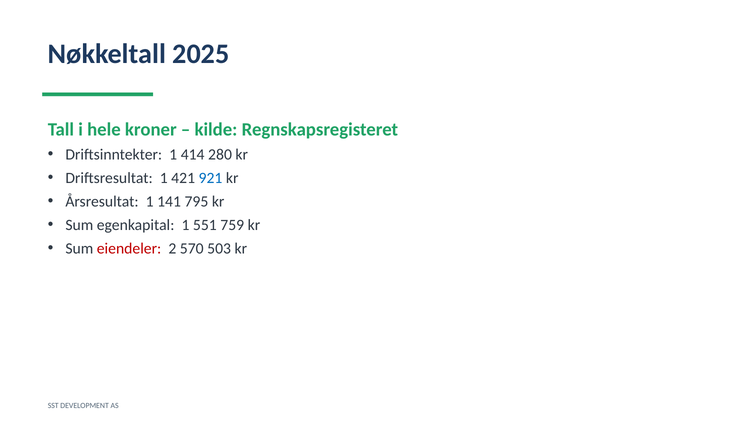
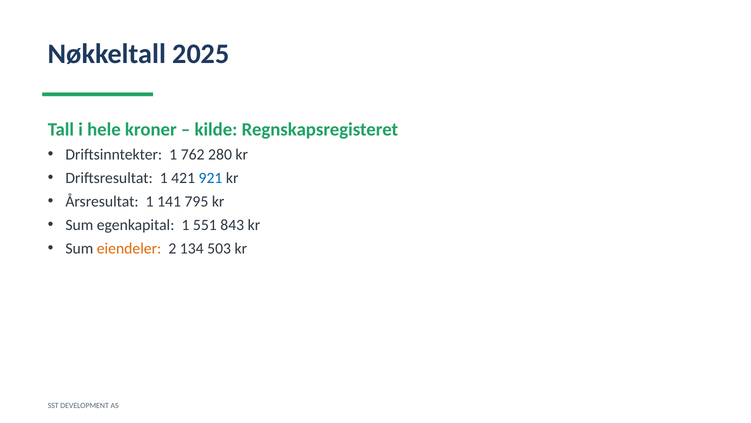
414: 414 -> 762 (193, 154)
759: 759 -> 843 (232, 225)
eiendeler colour: red -> orange (129, 248)
570: 570 -> 134 (192, 248)
